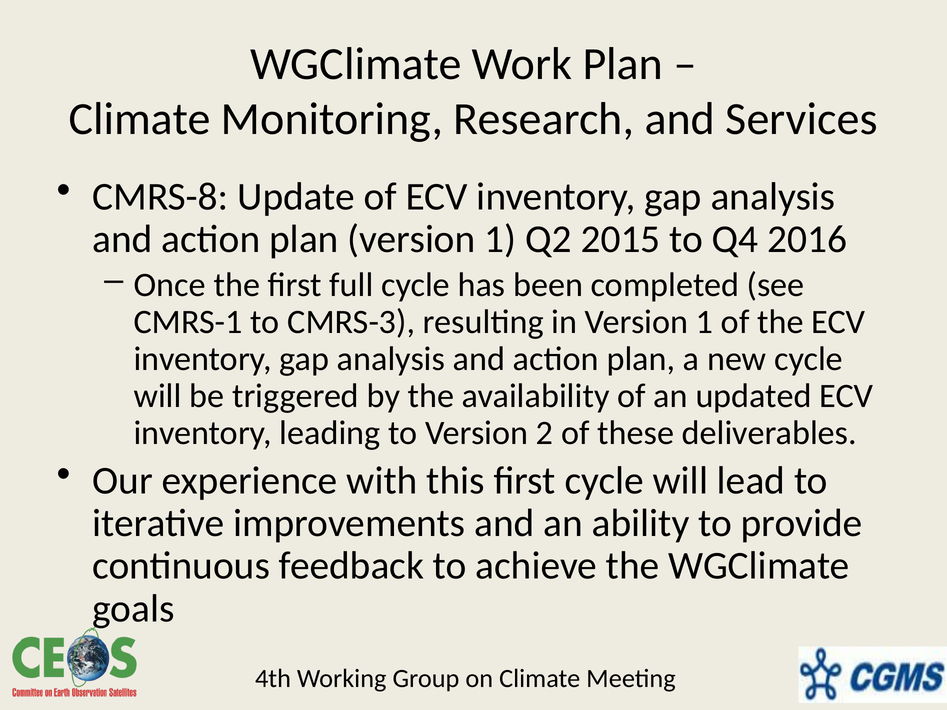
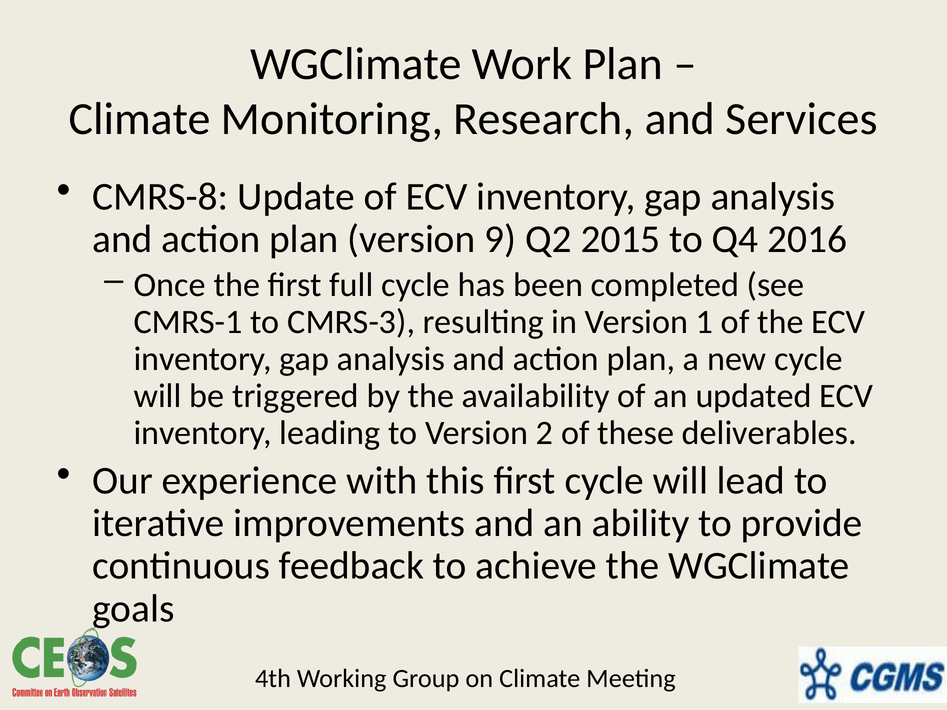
plan version 1: 1 -> 9 (500, 240)
